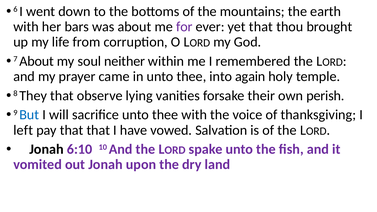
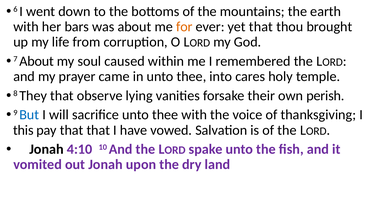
for colour: purple -> orange (184, 27)
neither: neither -> caused (125, 61)
again: again -> cares (250, 76)
left: left -> this (23, 130)
6:10: 6:10 -> 4:10 (80, 149)
